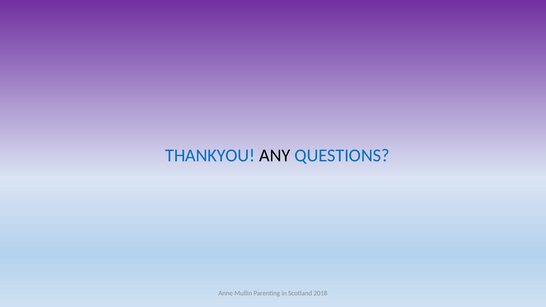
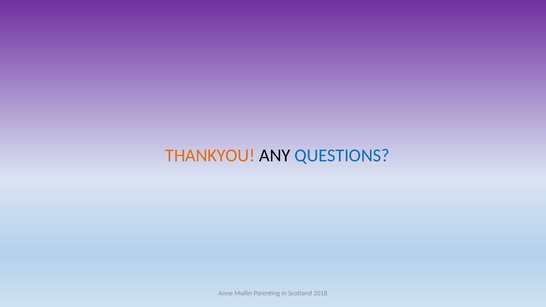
THANKYOU colour: blue -> orange (210, 155)
